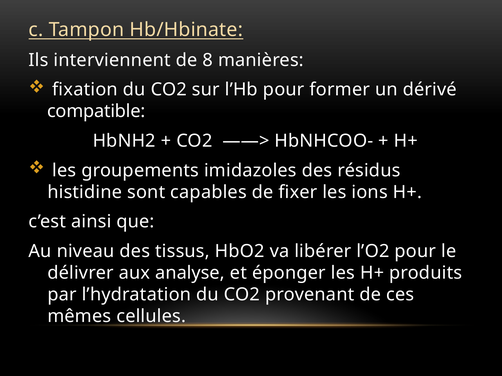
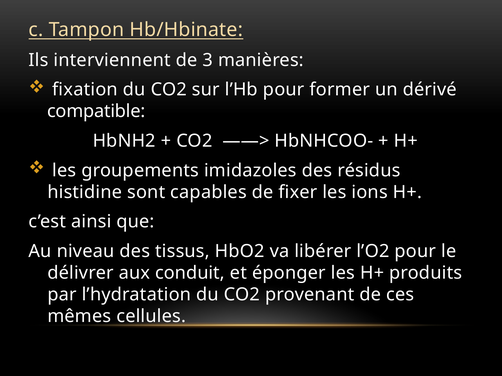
8: 8 -> 3 (208, 60)
analyse: analyse -> conduit (190, 273)
